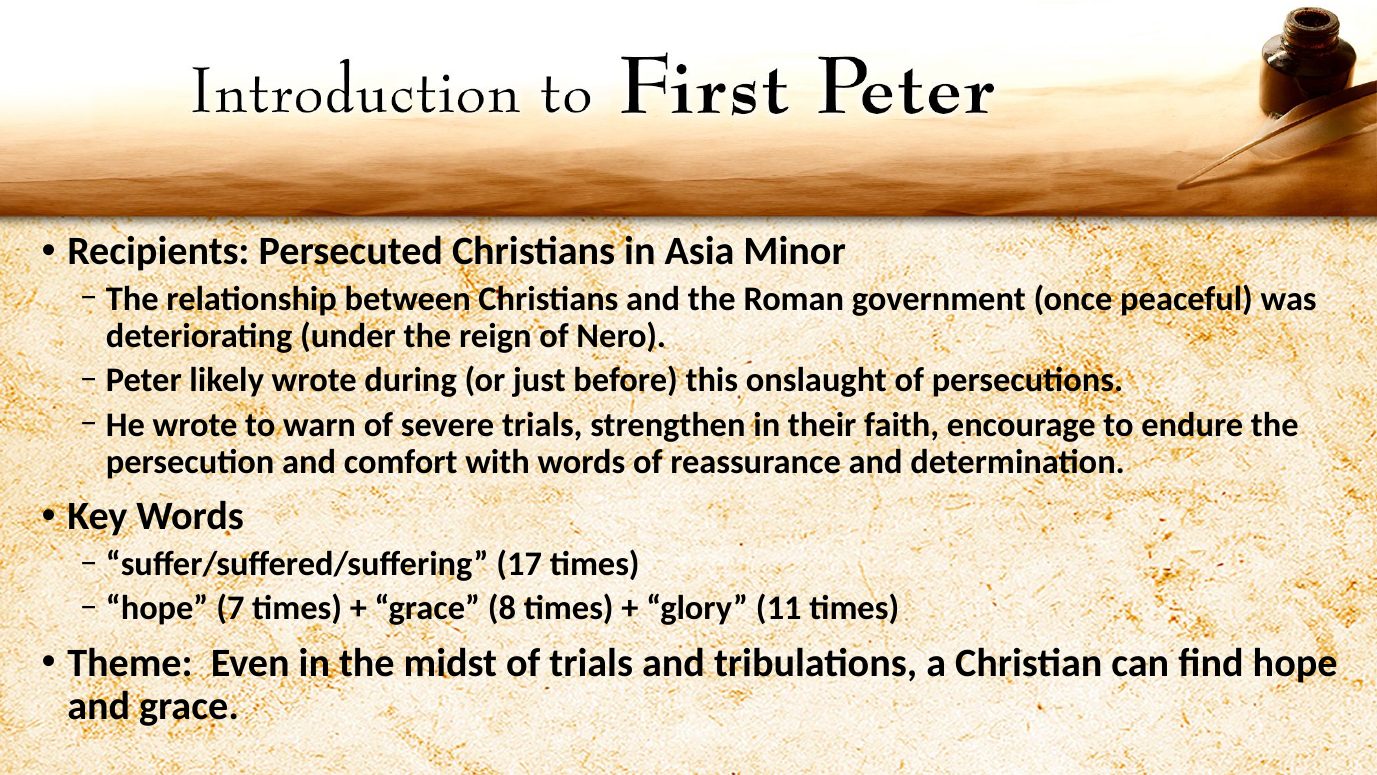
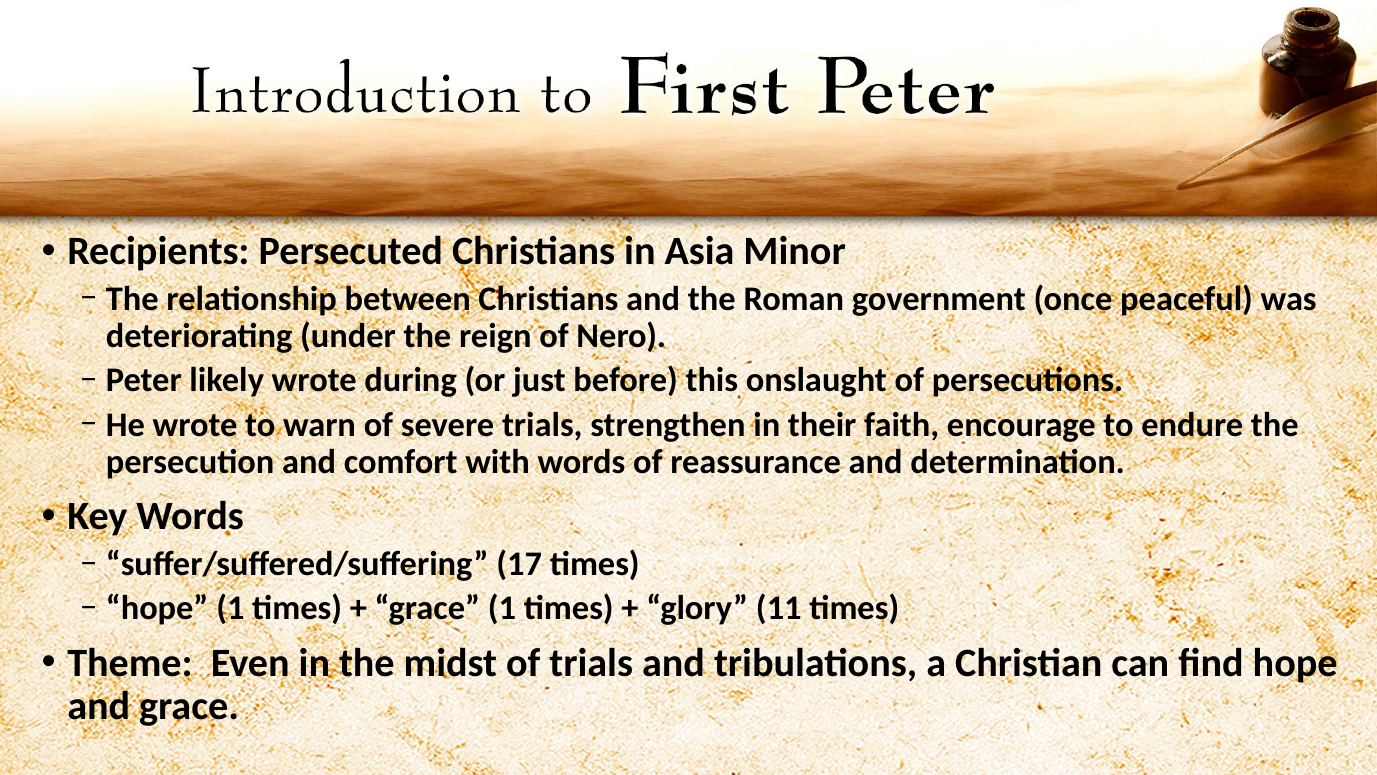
hope 7: 7 -> 1 (230, 608)
grace 8: 8 -> 1 (502, 608)
